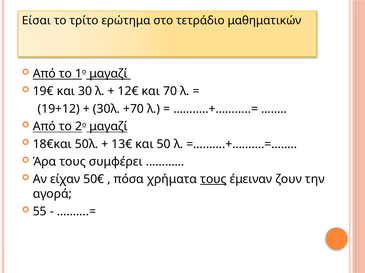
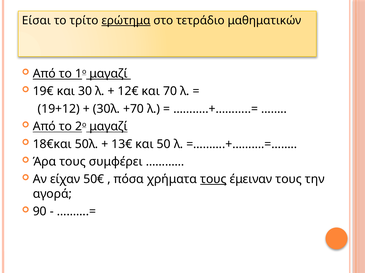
ερώτημα underline: none -> present (126, 21)
έμειναν ζουν: ζουν -> τους (289, 180)
55: 55 -> 90 (40, 212)
